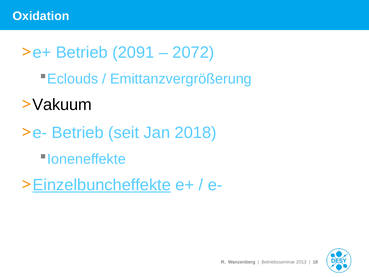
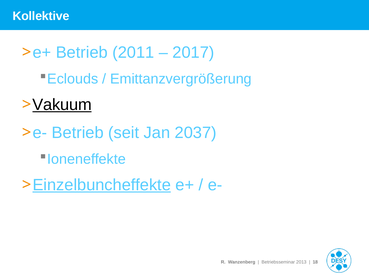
Oxidation: Oxidation -> Kollektive (41, 16)
2091: 2091 -> 2011 (133, 52)
2072: 2072 -> 2017 (193, 52)
Vakuum underline: none -> present (62, 105)
2018: 2018 -> 2037 (196, 133)
